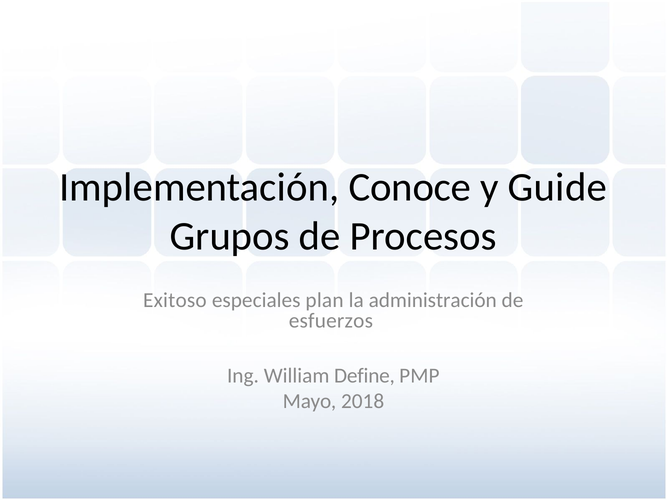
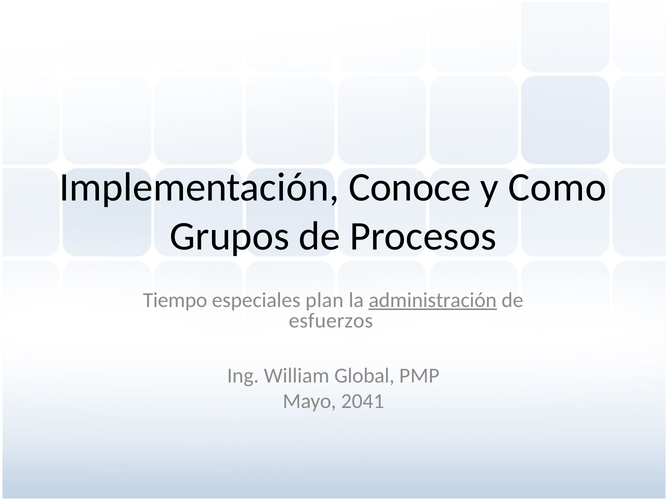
Guide: Guide -> Como (557, 187)
Exitoso: Exitoso -> Tiempo (175, 300)
administración underline: none -> present (433, 300)
Define: Define -> Global (364, 376)
2018: 2018 -> 2041 (363, 401)
